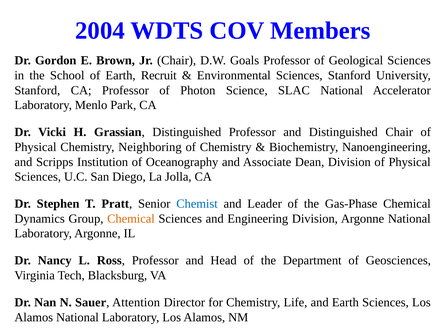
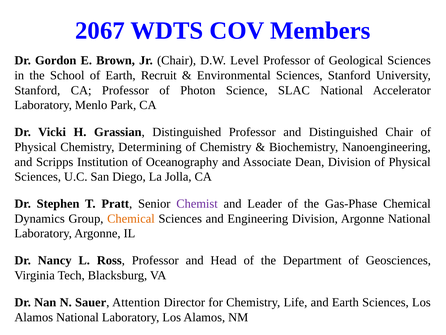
2004: 2004 -> 2067 (100, 30)
Goals: Goals -> Level (245, 60)
Neighboring: Neighboring -> Determining (150, 147)
Chemist colour: blue -> purple (197, 203)
